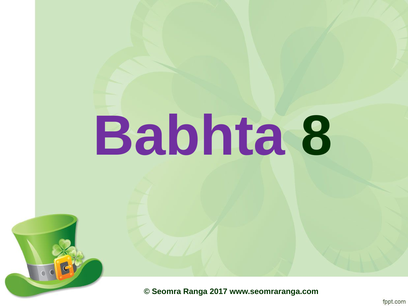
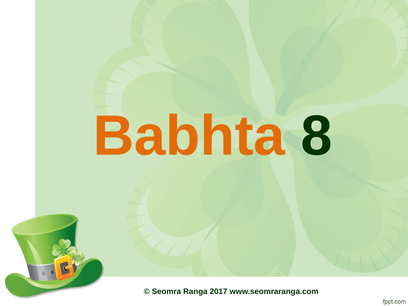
Babhta colour: purple -> orange (189, 136)
